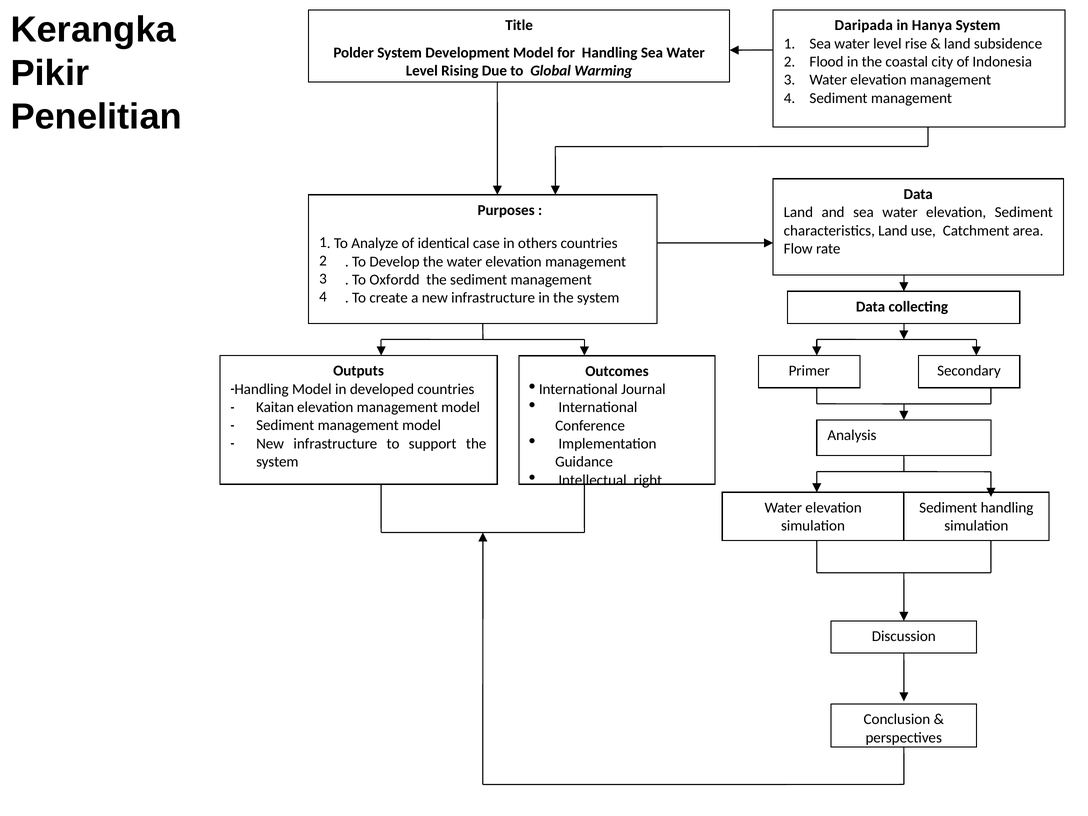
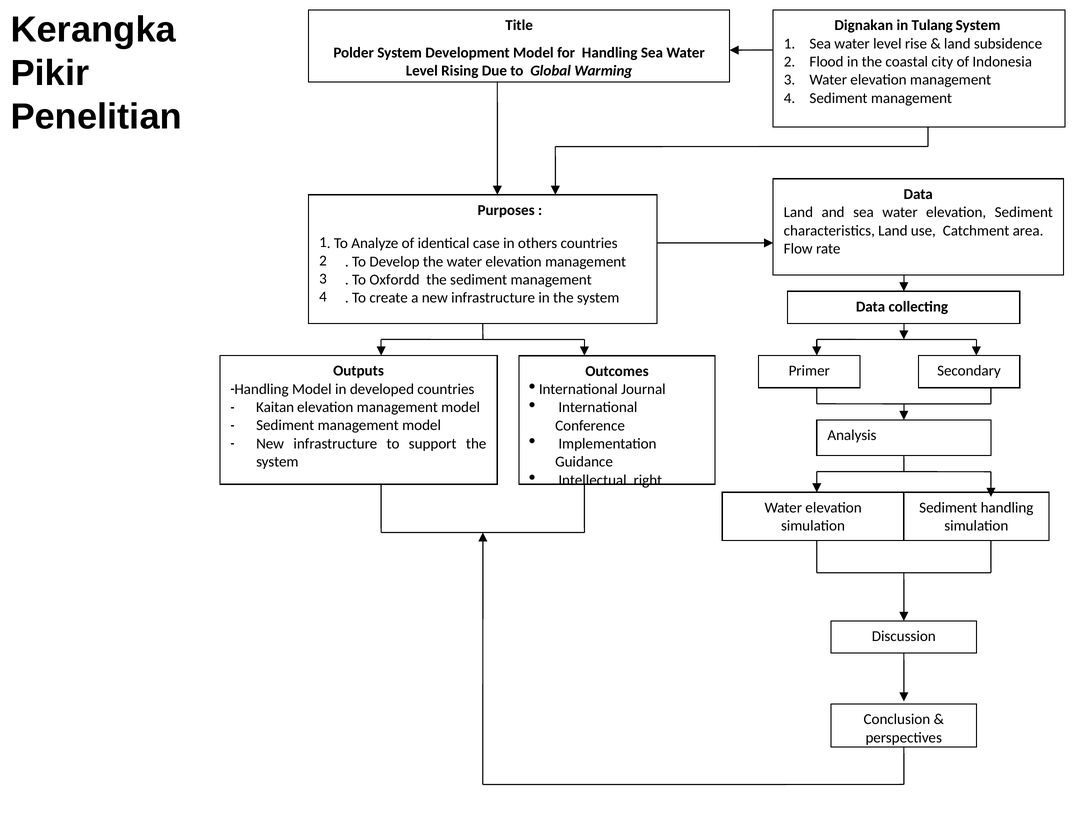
Daripada: Daripada -> Dignakan (864, 25)
Hanya: Hanya -> Tulang (932, 25)
